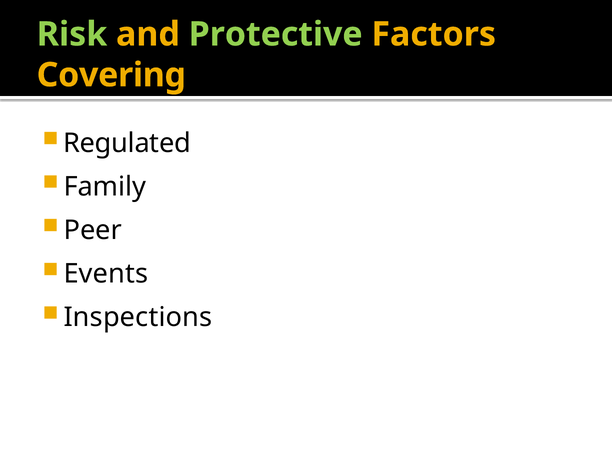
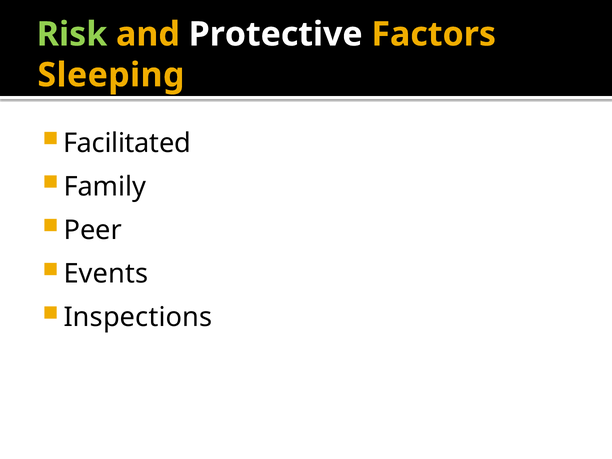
Protective colour: light green -> white (276, 34)
Covering: Covering -> Sleeping (111, 75)
Regulated: Regulated -> Facilitated (127, 143)
